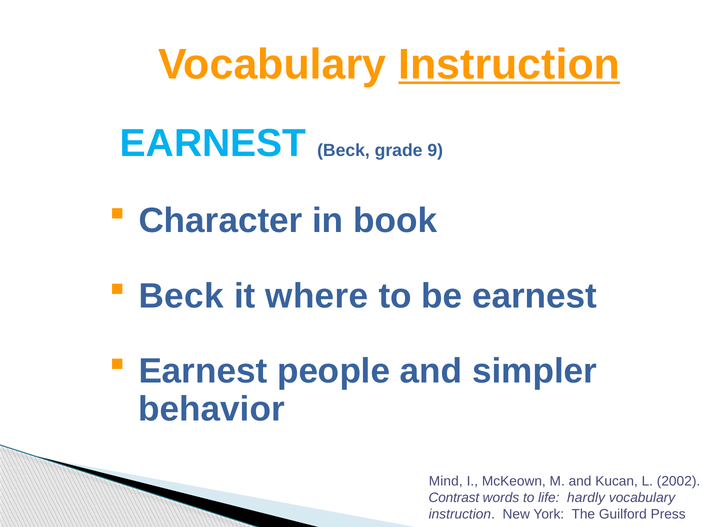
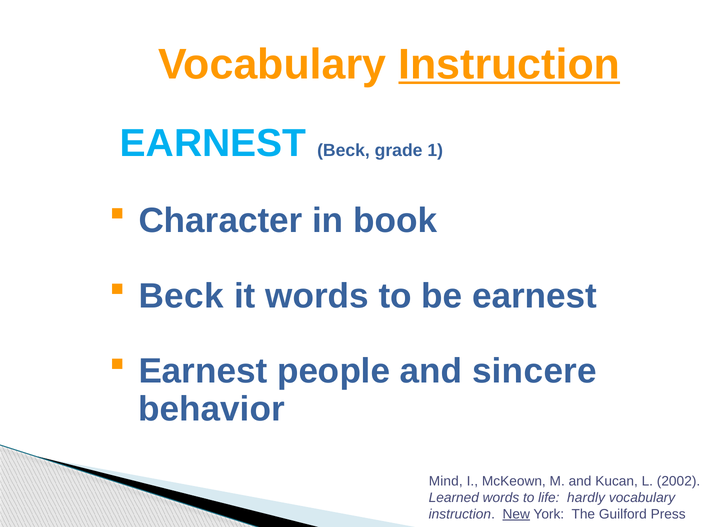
9: 9 -> 1 (435, 151)
it where: where -> words (317, 296)
simpler: simpler -> sincere (534, 372)
Contrast: Contrast -> Learned (454, 498)
New underline: none -> present (516, 514)
